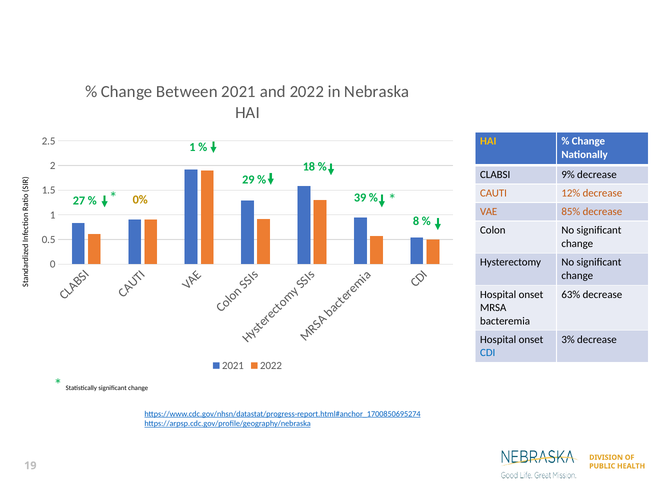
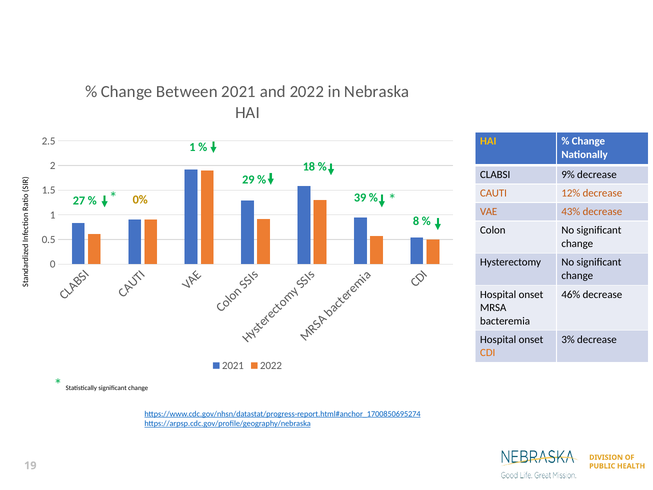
85%: 85% -> 43% (571, 212)
63%: 63% -> 46% (571, 294)
CDI colour: blue -> orange (488, 353)
